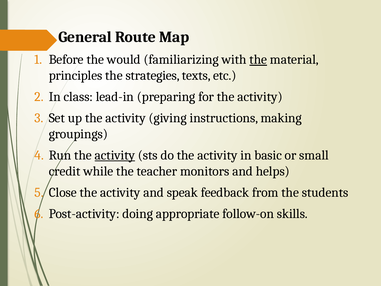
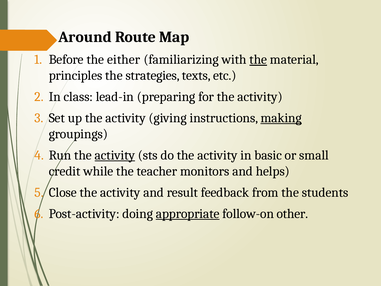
General: General -> Around (85, 37)
would: would -> either (124, 59)
making underline: none -> present (281, 118)
speak: speak -> result (182, 192)
appropriate underline: none -> present (188, 214)
skills: skills -> other (292, 214)
